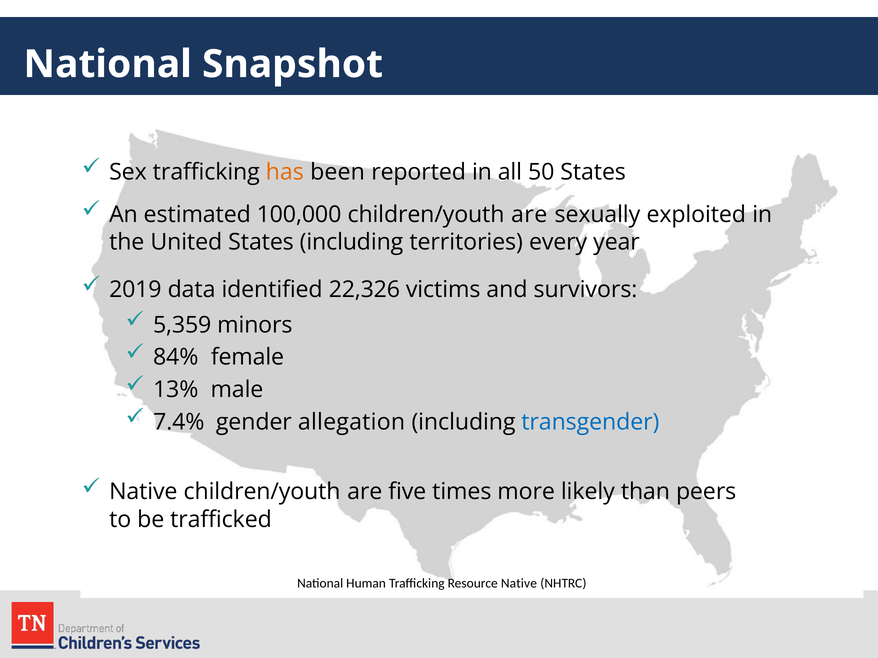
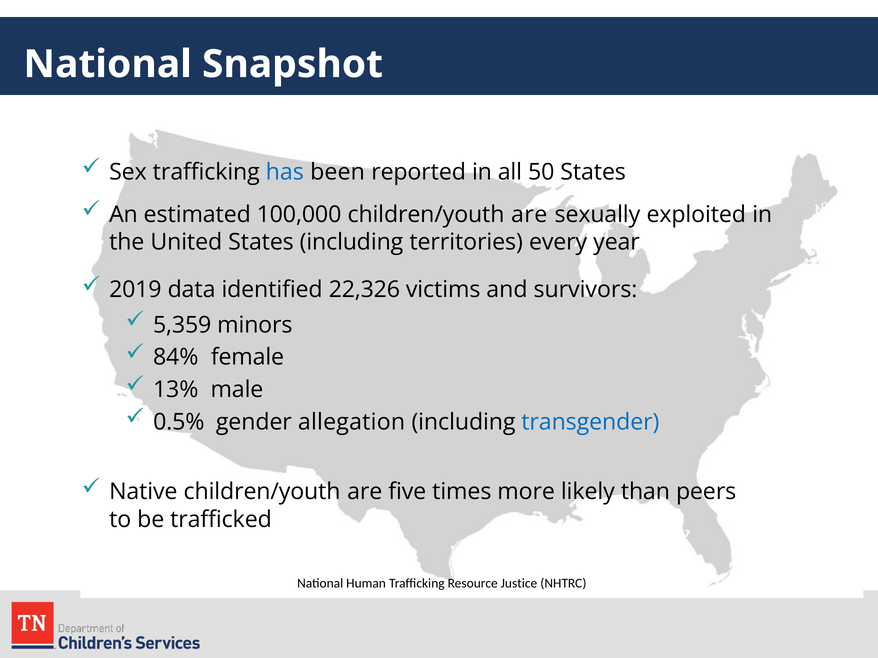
has colour: orange -> blue (285, 172)
7.4%: 7.4% -> 0.5% (179, 422)
Resource Native: Native -> Justice (519, 584)
